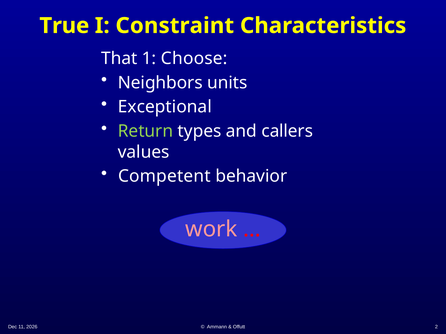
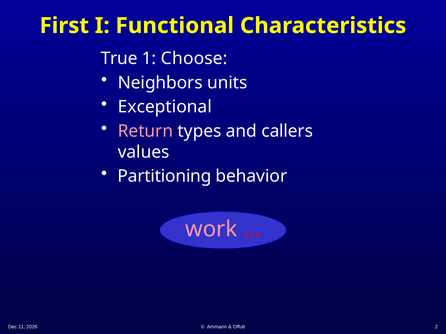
True: True -> First (64, 26)
Constraint: Constraint -> Functional (175, 26)
That: That -> True (119, 58)
Return colour: light green -> pink (145, 131)
Competent: Competent -> Partitioning (165, 176)
